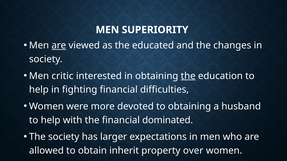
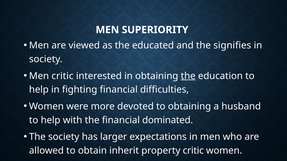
are underline: present -> none (59, 46)
changes: changes -> signifies (232, 46)
property over: over -> critic (193, 151)
